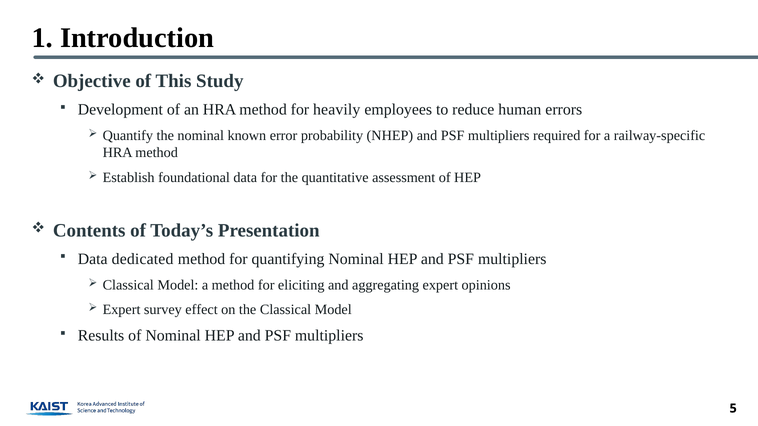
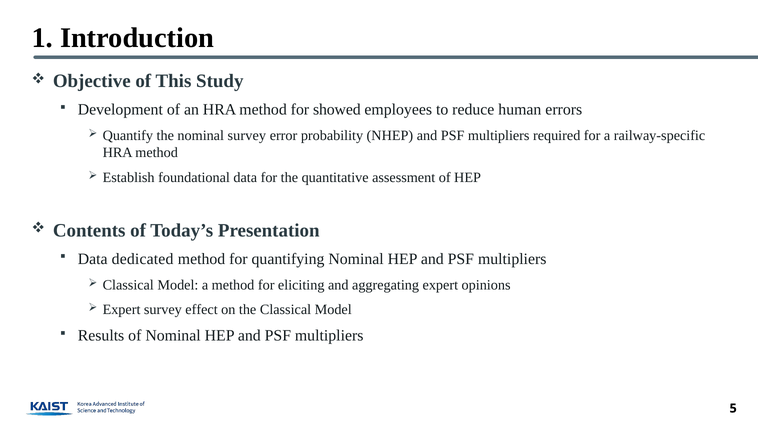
heavily: heavily -> showed (337, 110)
nominal known: known -> survey (247, 136)
